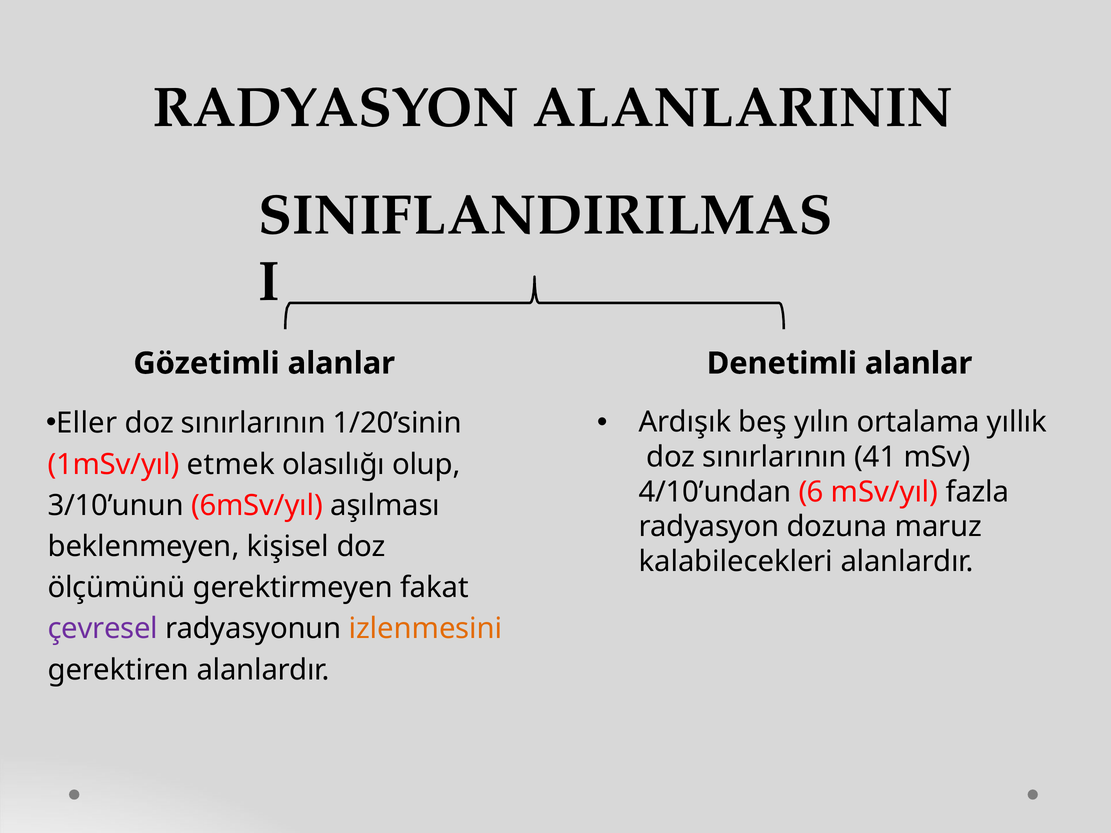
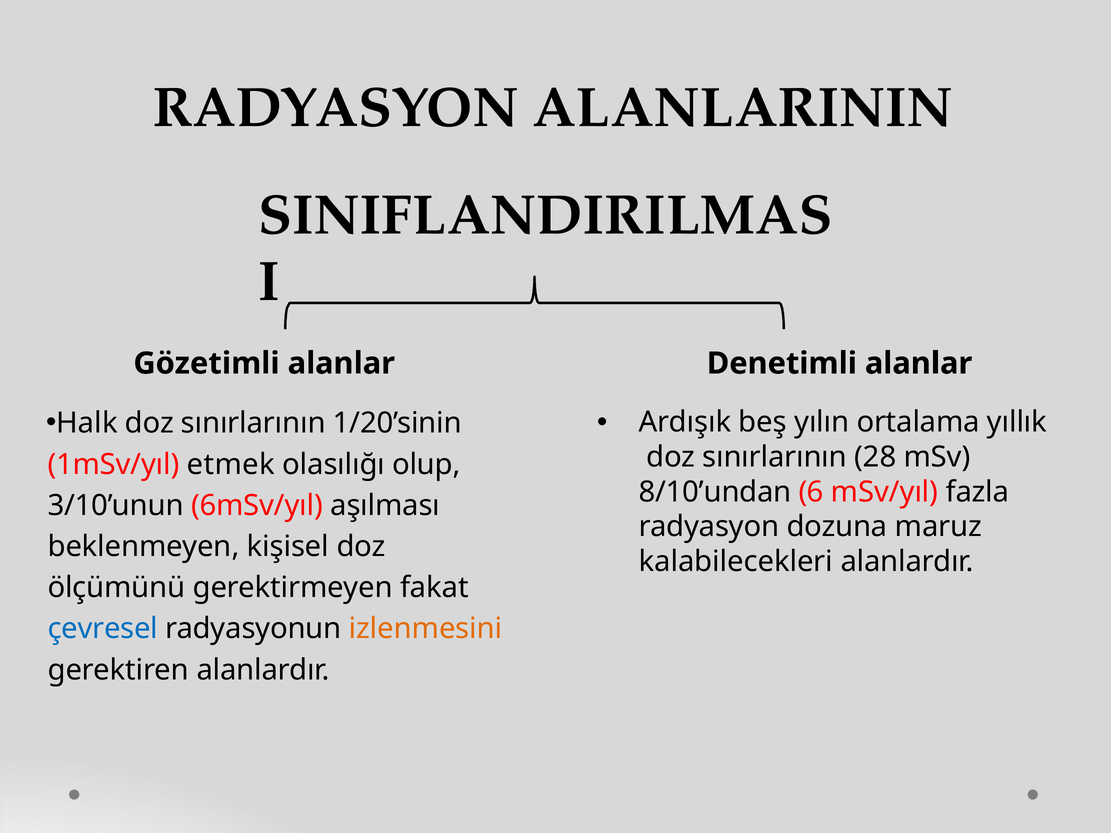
Eller: Eller -> Halk (87, 423)
41: 41 -> 28 (875, 457)
4/10’undan: 4/10’undan -> 8/10’undan (715, 492)
çevresel colour: purple -> blue (103, 629)
